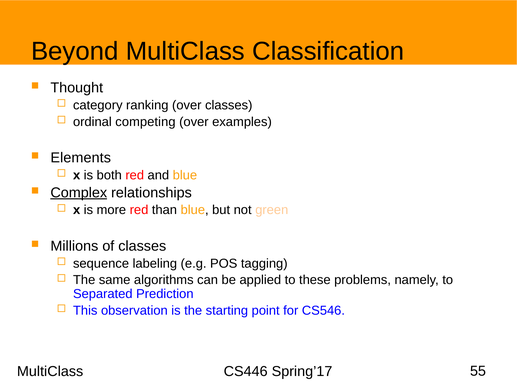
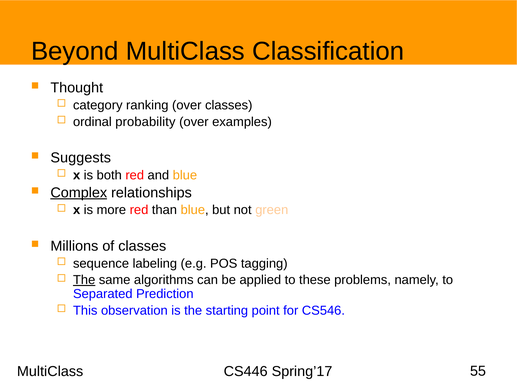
competing: competing -> probability (145, 122)
Elements: Elements -> Suggests (81, 158)
The underline: none -> present (84, 280)
